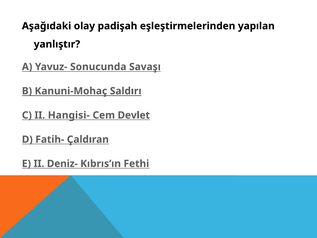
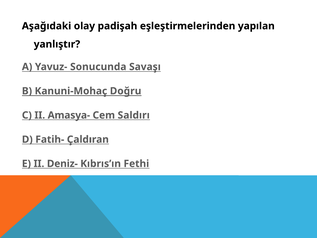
Saldırı: Saldırı -> Doğru (126, 91)
Hangisi-: Hangisi- -> Amasya- (69, 115)
Devlet: Devlet -> Saldırı (134, 115)
